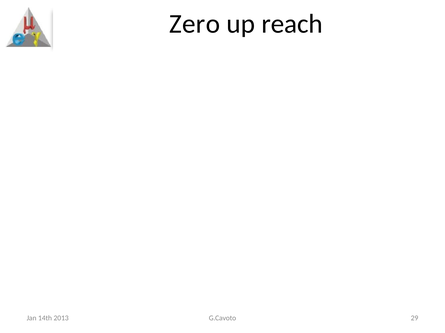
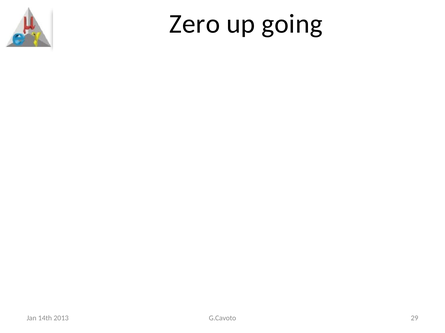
reach: reach -> going (292, 24)
